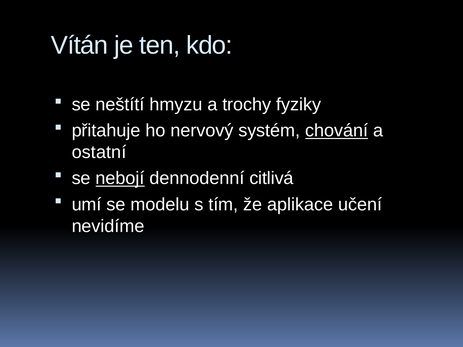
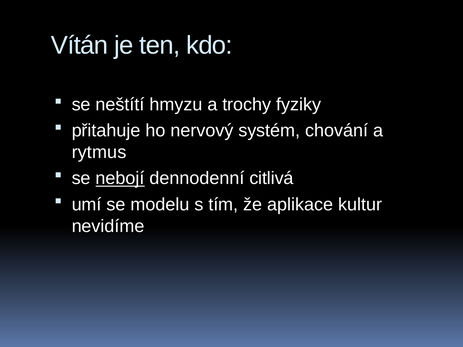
chování underline: present -> none (337, 131)
ostatní: ostatní -> rytmus (99, 152)
učení: učení -> kultur (360, 205)
